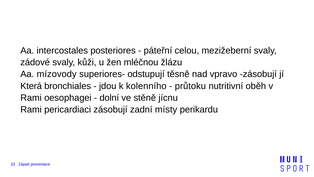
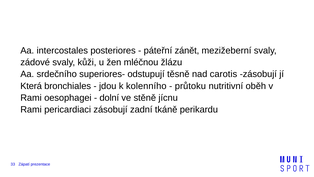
celou: celou -> zánět (187, 50)
mízovody: mízovody -> srdečního (57, 74)
vpravo: vpravo -> carotis (223, 74)
místy: místy -> tkáně (166, 109)
